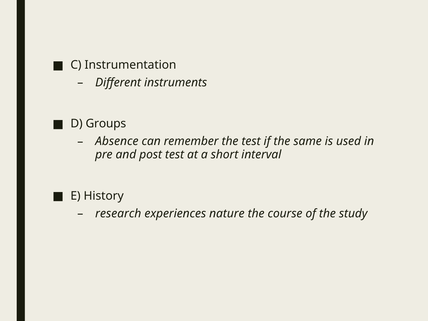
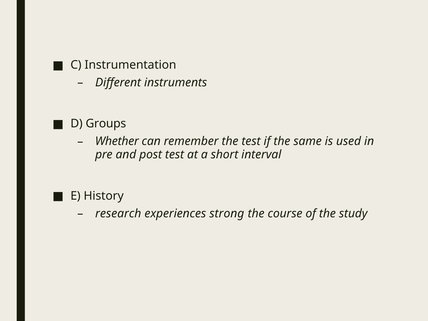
Absence: Absence -> Whether (117, 141)
nature: nature -> strong (227, 213)
